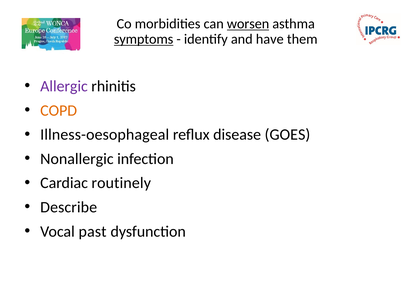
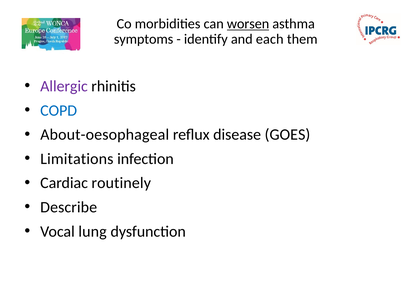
symptoms underline: present -> none (144, 39)
have: have -> each (270, 39)
COPD colour: orange -> blue (59, 110)
Illness-oesophageal: Illness-oesophageal -> About-oesophageal (105, 135)
Nonallergic: Nonallergic -> Limitations (77, 159)
past: past -> lung (93, 231)
